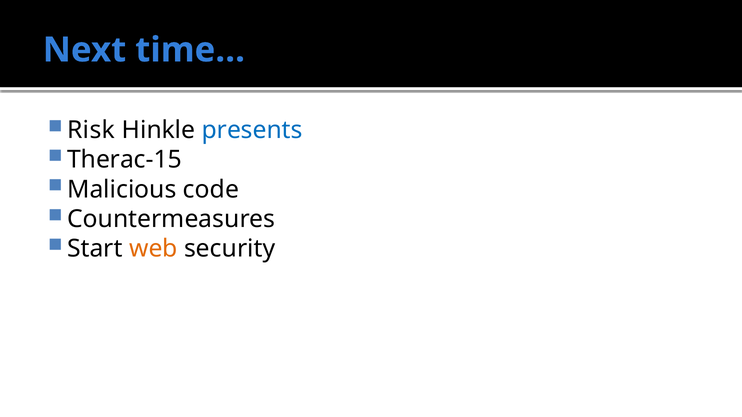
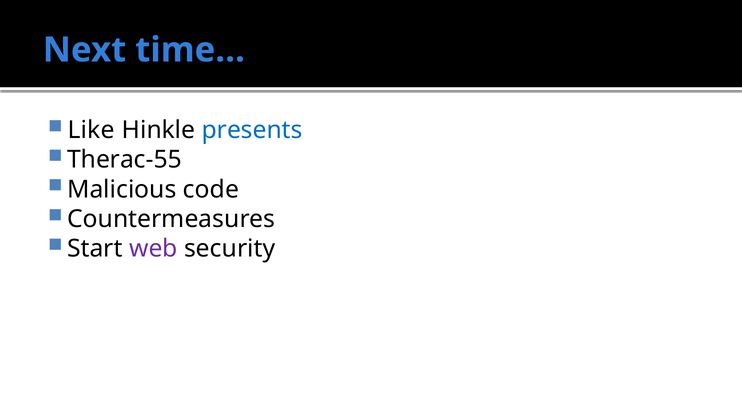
Risk: Risk -> Like (91, 130)
Therac-15: Therac-15 -> Therac-55 (125, 160)
web colour: orange -> purple (153, 249)
